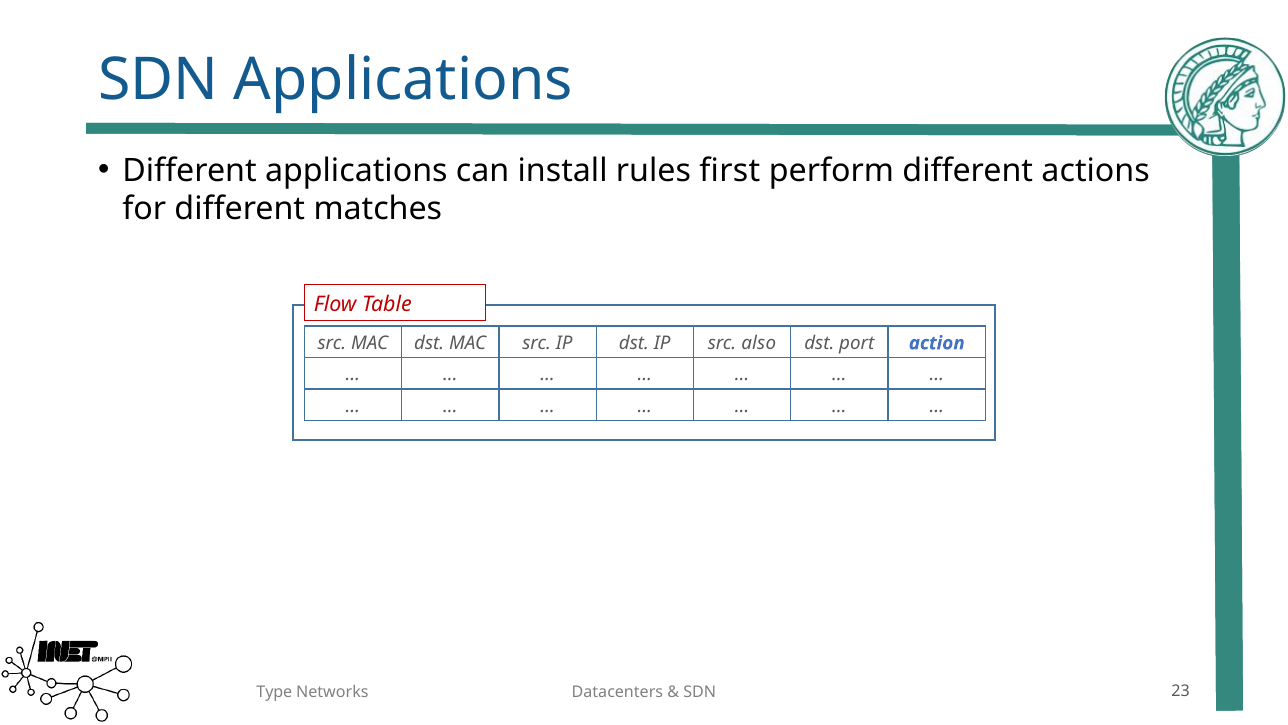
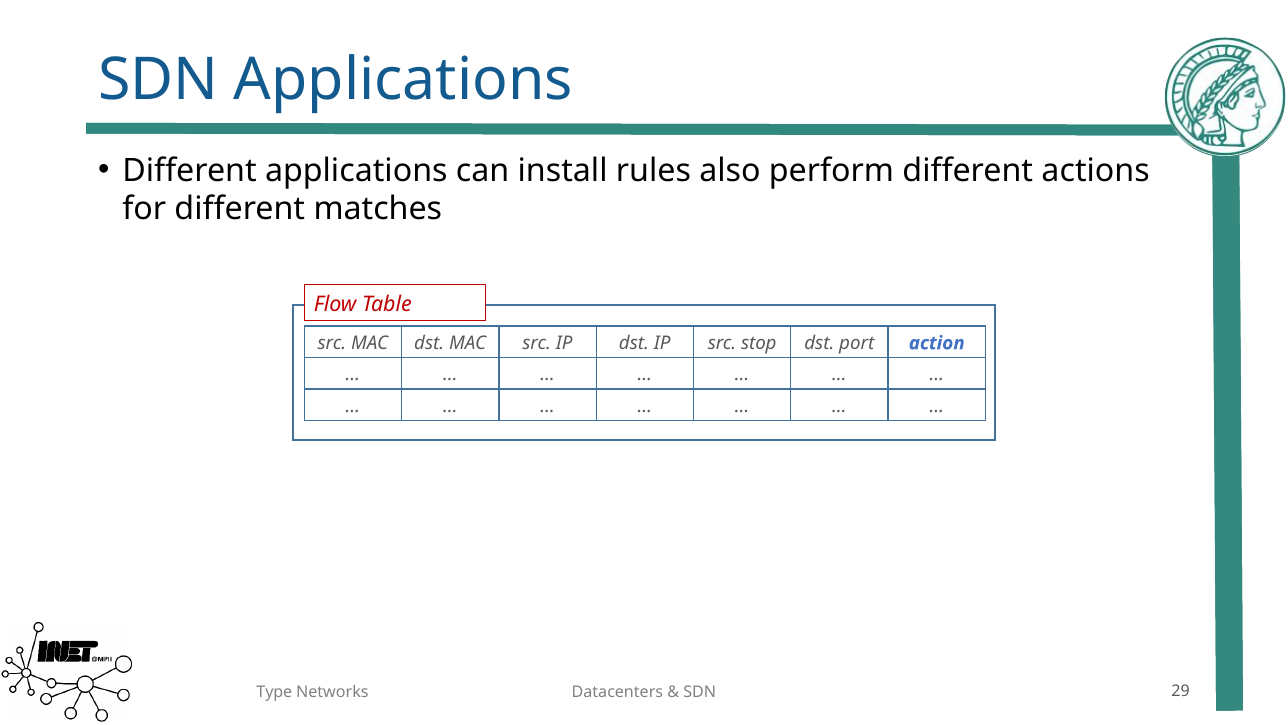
first: first -> also (730, 170)
also: also -> stop (759, 343)
23: 23 -> 29 (1181, 691)
